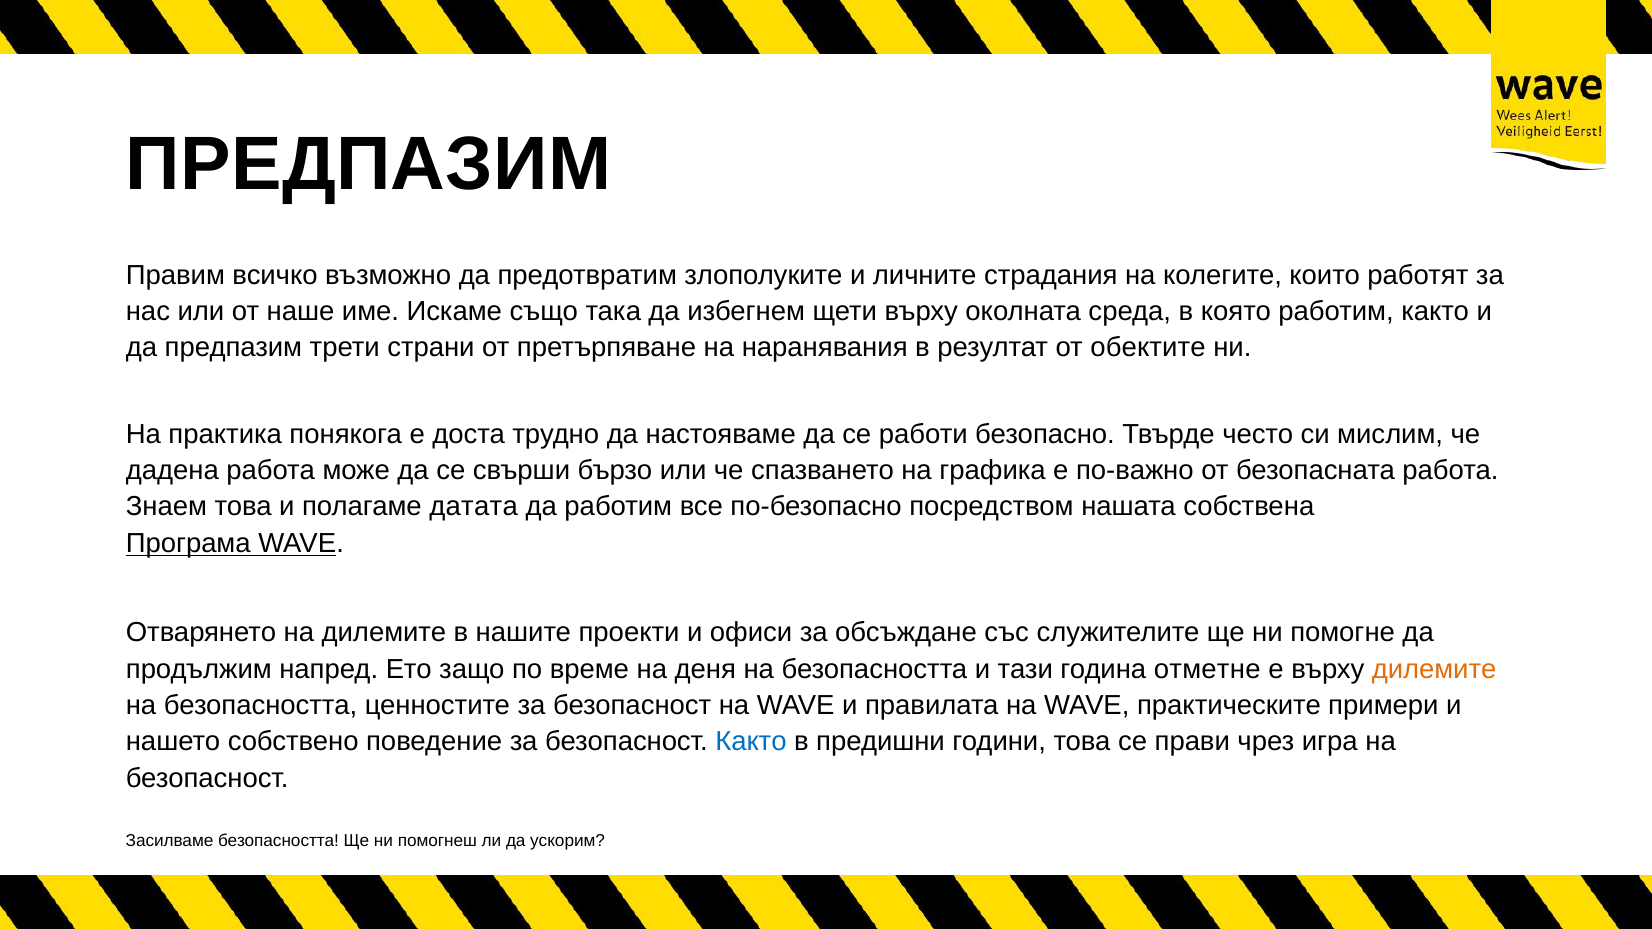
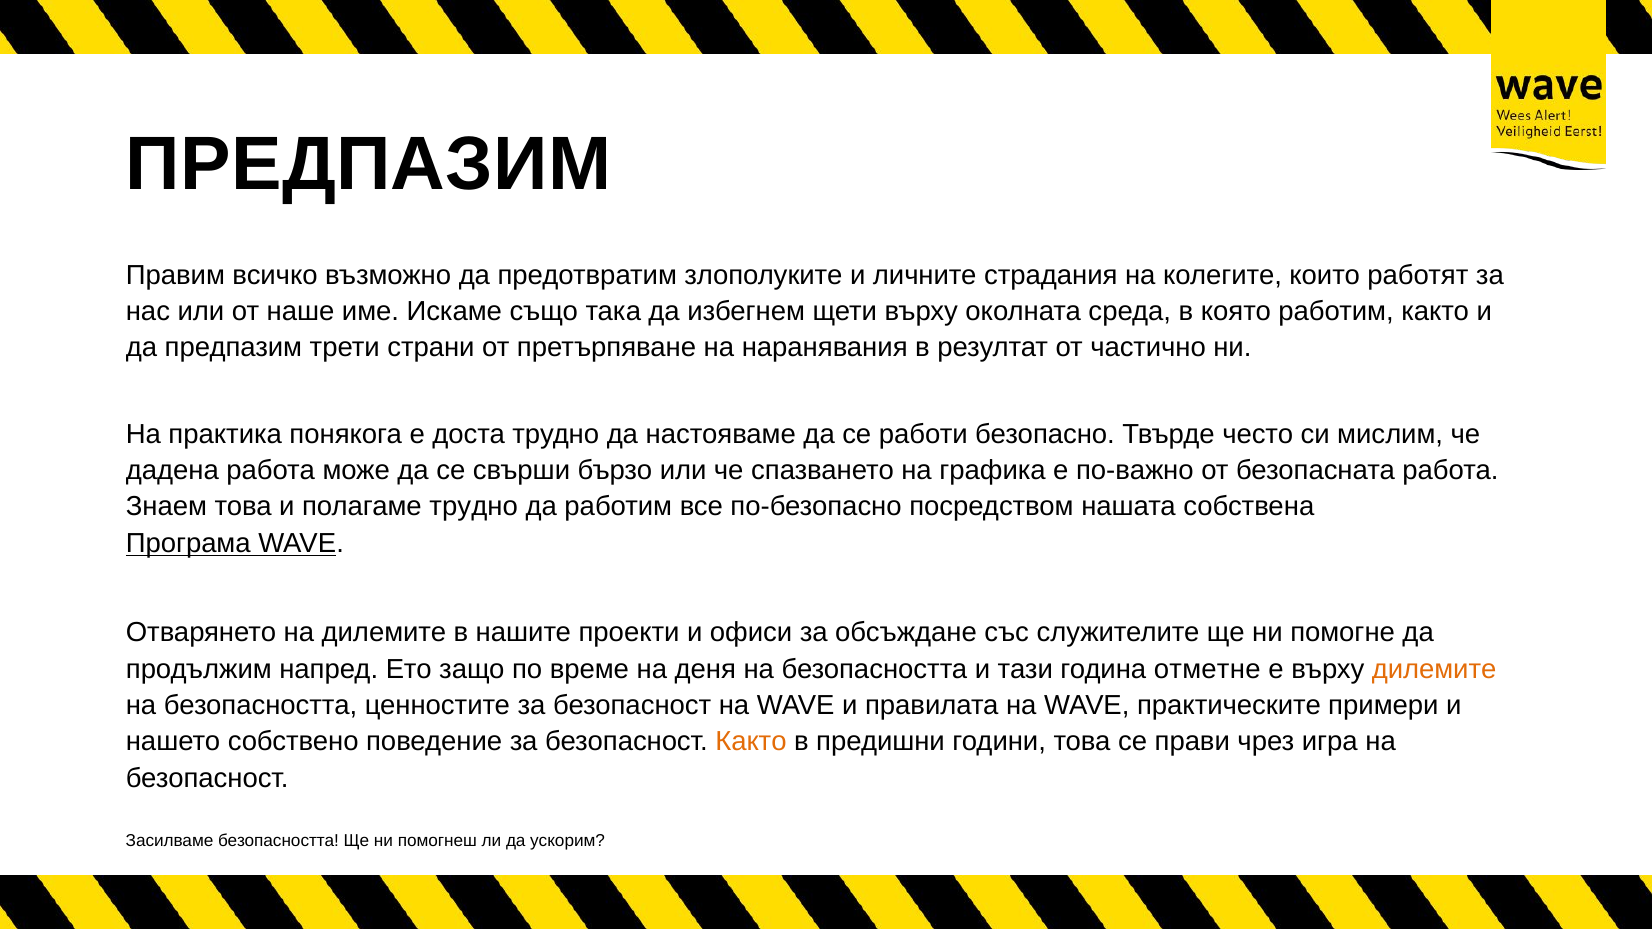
обектите: обектите -> частично (1148, 348)
полагаме датата: датата -> трудно (474, 507)
Както colour: blue -> orange (751, 742)
